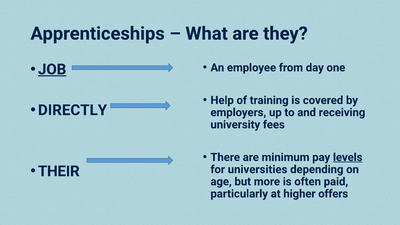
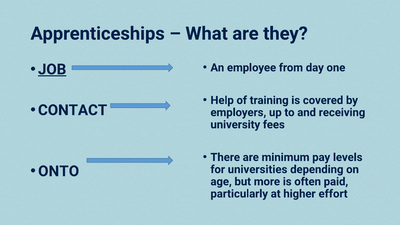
DIRECTLY: DIRECTLY -> CONTACT (73, 110)
levels underline: present -> none (348, 157)
THEIR: THEIR -> ONTO (59, 171)
offers: offers -> effort (333, 194)
